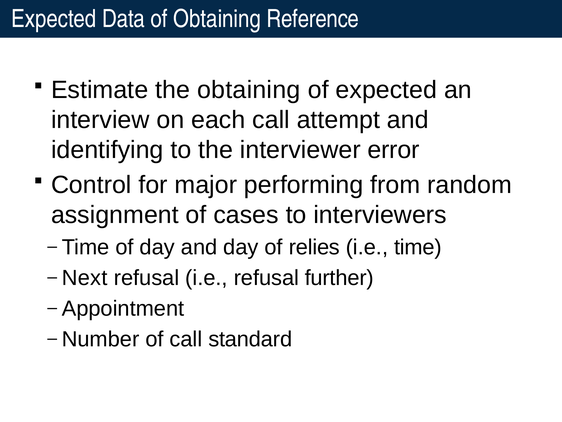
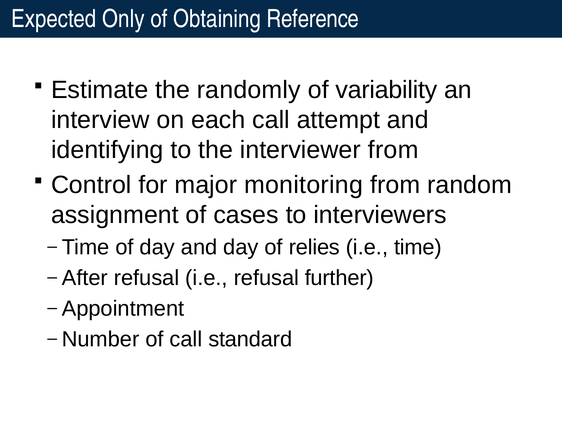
Data: Data -> Only (123, 19)
the obtaining: obtaining -> randomly (249, 90)
of expected: expected -> variability (386, 90)
interviewer error: error -> from (393, 150)
performing: performing -> monitoring (304, 185)
Next: Next -> After (85, 278)
